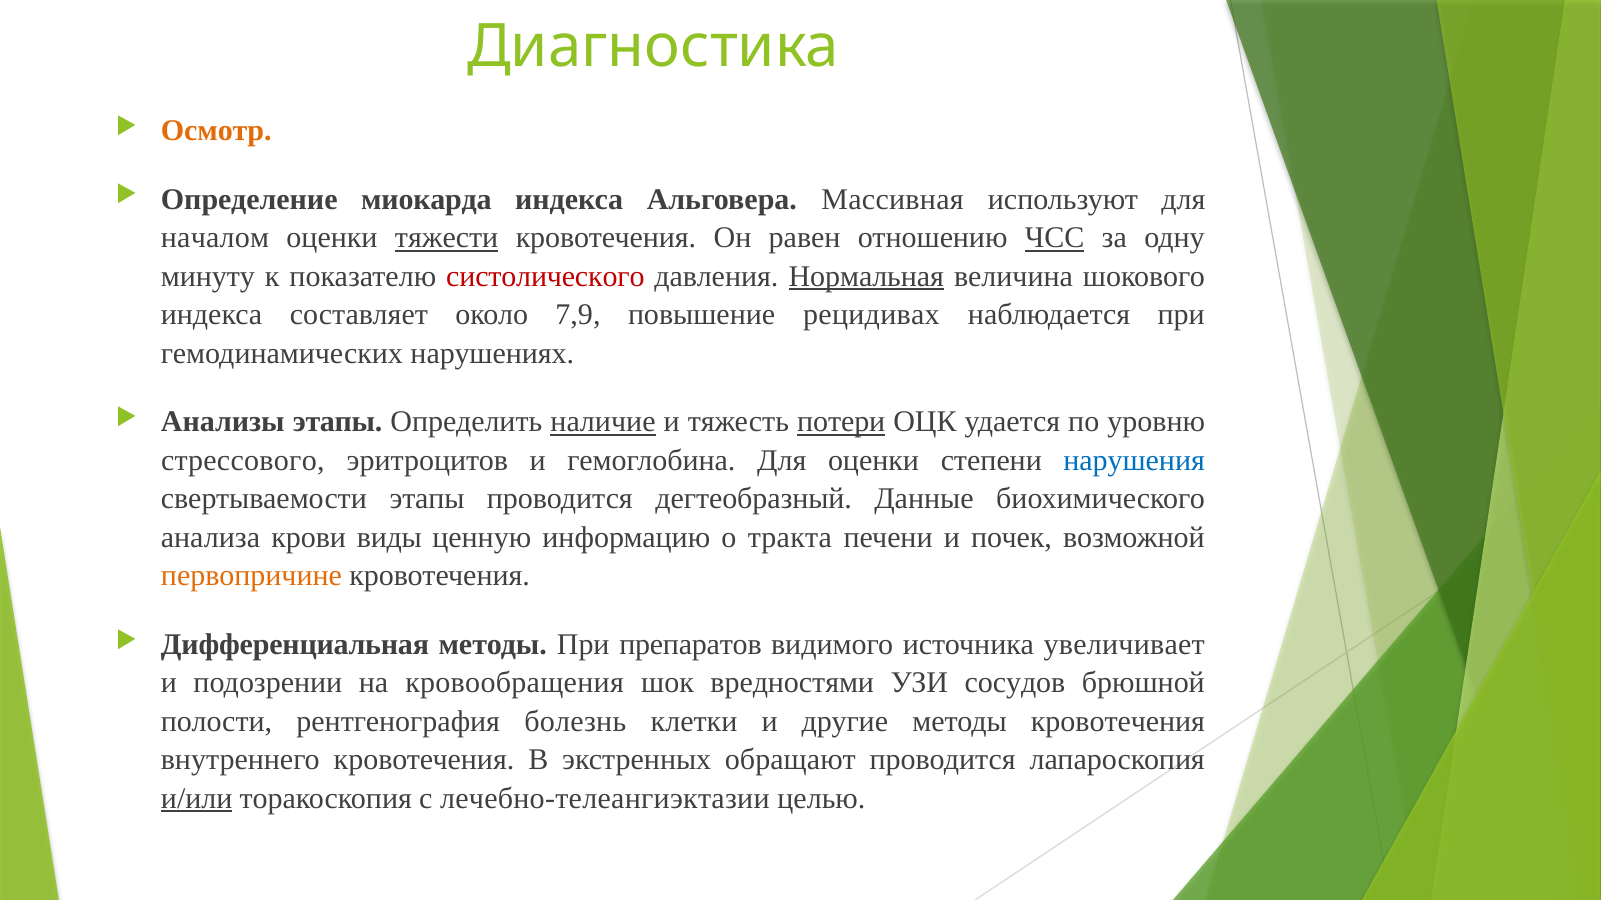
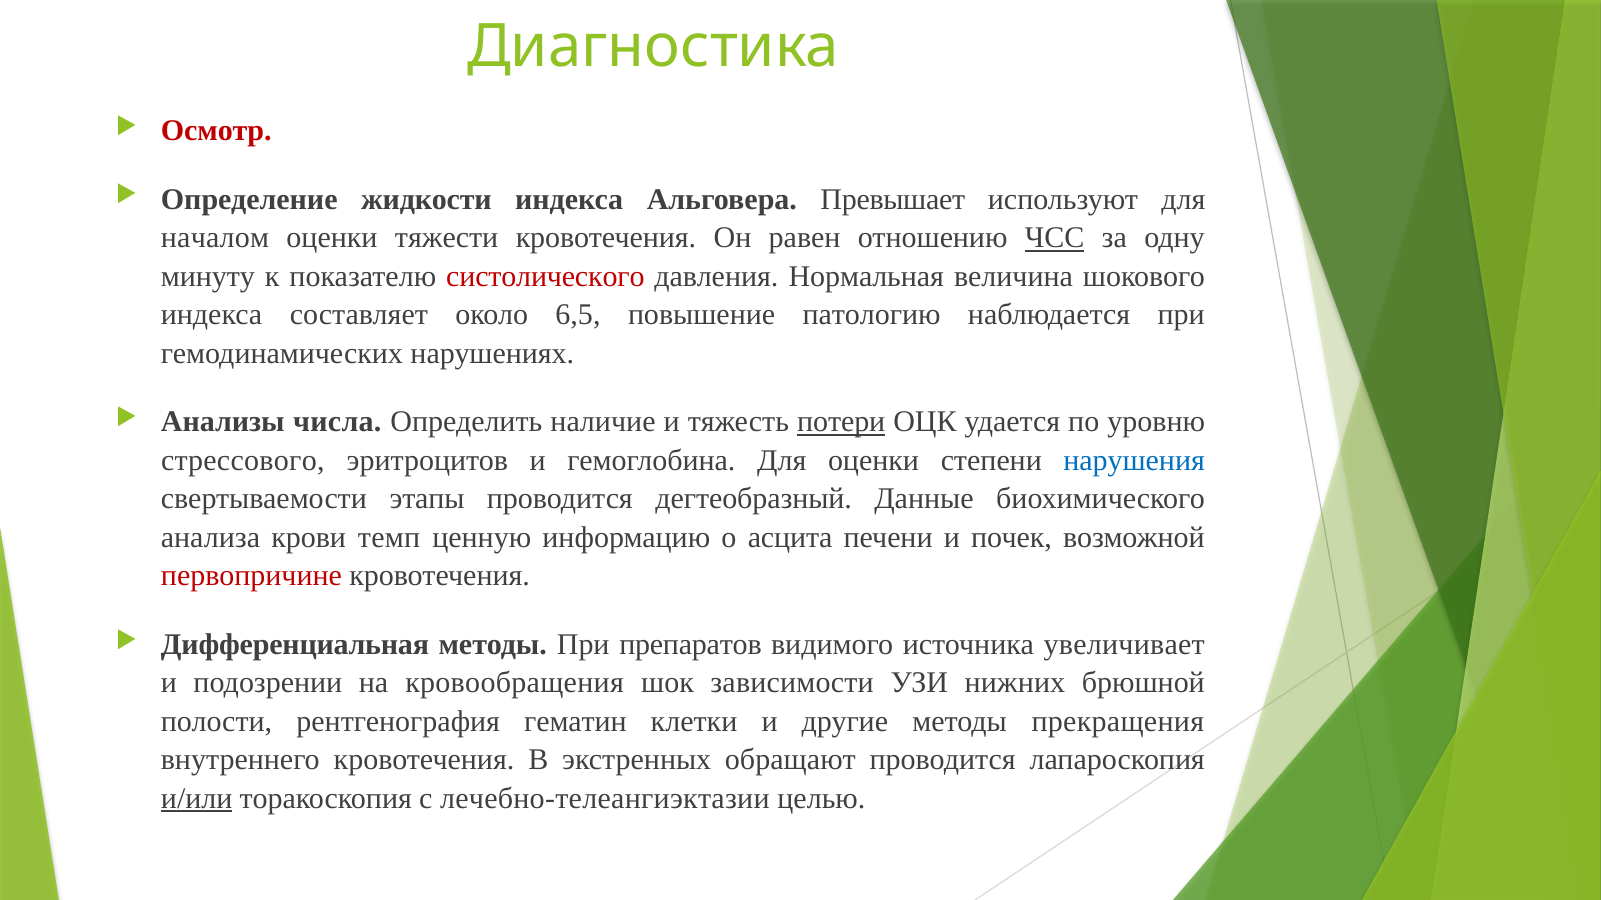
Осмотр colour: orange -> red (216, 131)
миокарда: миокарда -> жидкости (426, 200)
Массивная: Массивная -> Превышает (893, 200)
тяжести underline: present -> none (447, 238)
Нормальная underline: present -> none (866, 277)
7,9: 7,9 -> 6,5 (578, 315)
рецидивах: рецидивах -> патологию (872, 315)
Анализы этапы: этапы -> числа (337, 422)
наличие underline: present -> none (603, 422)
виды: виды -> темп (389, 538)
тракта: тракта -> асцита (790, 538)
первопричине colour: orange -> red (251, 576)
вредностями: вредностями -> зависимости (792, 683)
сосудов: сосудов -> нижних (1015, 683)
болезнь: болезнь -> гематин (575, 722)
методы кровотечения: кровотечения -> прекращения (1118, 722)
